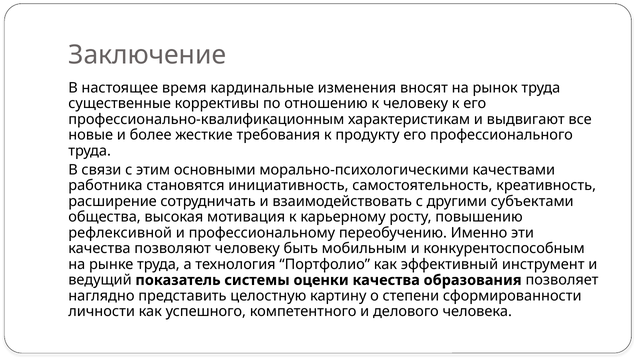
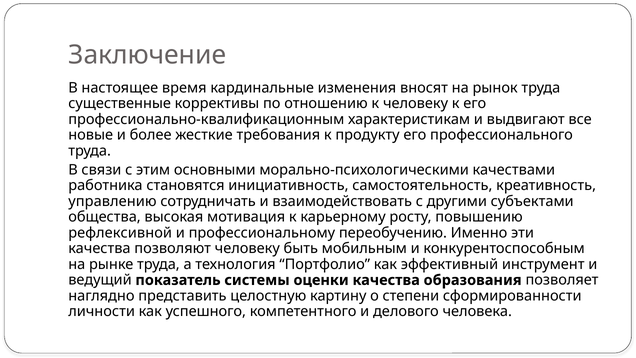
расширение: расширение -> управлению (112, 201)
